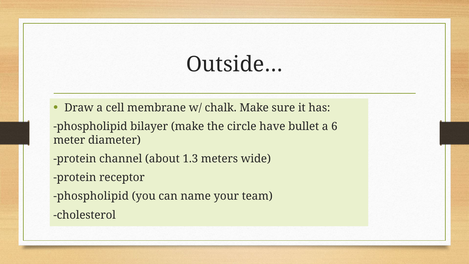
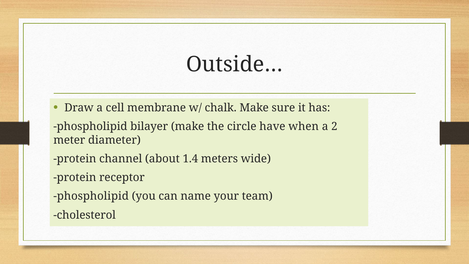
bullet: bullet -> when (304, 126)
6: 6 -> 2 (334, 126)
1.3: 1.3 -> 1.4 (190, 159)
